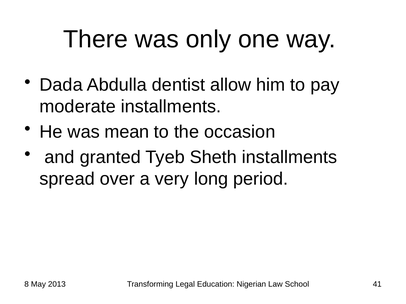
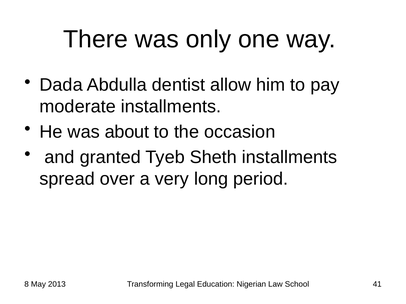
mean: mean -> about (127, 132)
